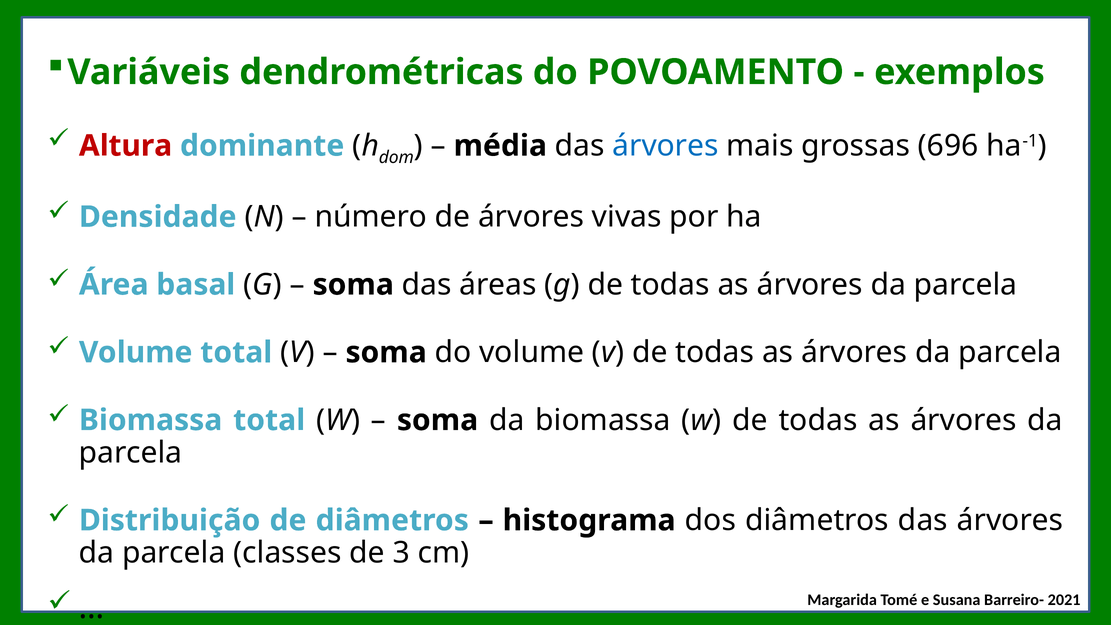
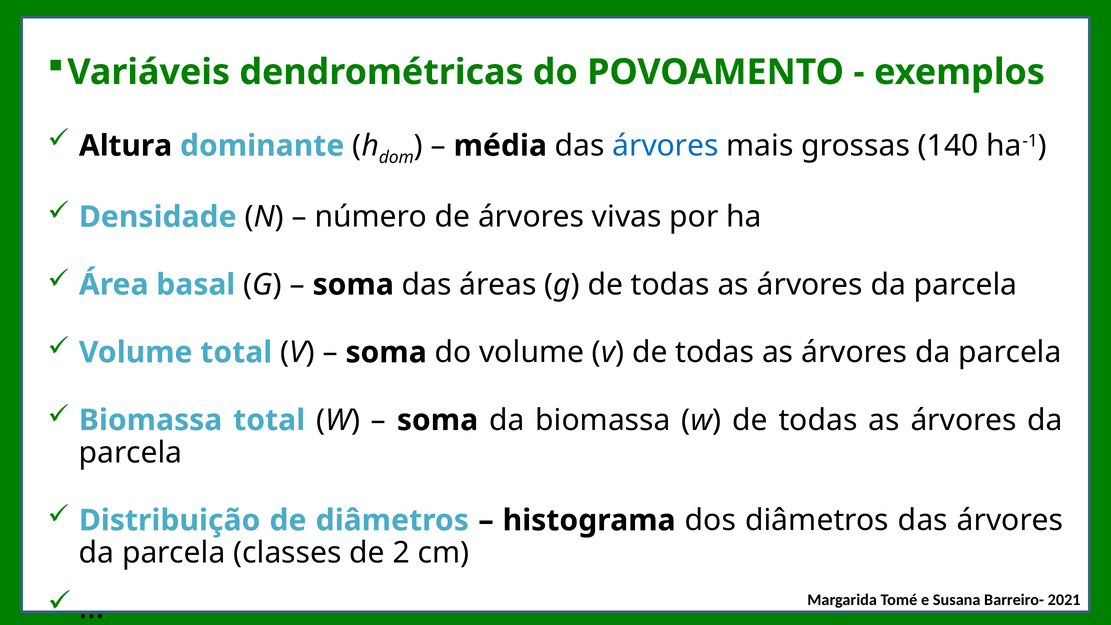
Altura colour: red -> black (126, 146)
696: 696 -> 140 (948, 146)
3: 3 -> 2 (401, 553)
